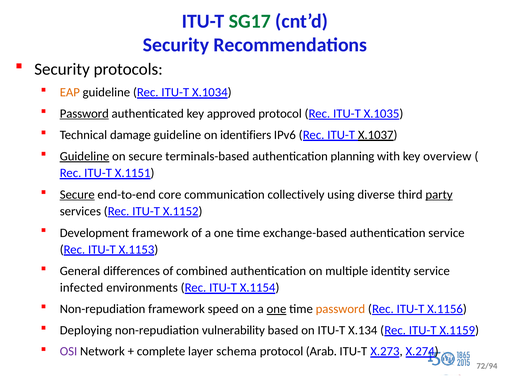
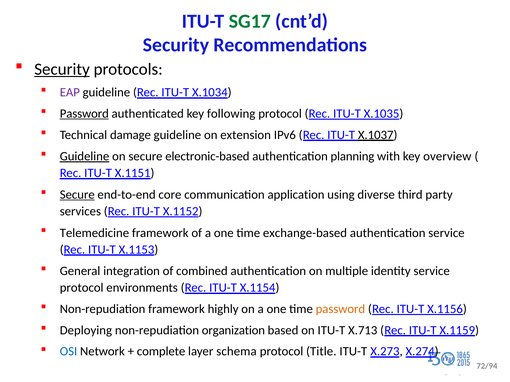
Security underline: none -> present (62, 69)
EAP colour: orange -> purple (70, 93)
approved: approved -> following (231, 114)
identifiers: identifiers -> extension (246, 135)
terminals-based: terminals-based -> electronic-based (207, 157)
collectively: collectively -> application (296, 195)
party underline: present -> none (439, 195)
Development: Development -> Telemedicine (94, 233)
differences: differences -> integration (132, 271)
infected: infected -> protocol (82, 288)
speed: speed -> highly (223, 309)
one underline: present -> none (276, 309)
vulnerability: vulnerability -> organization (233, 331)
X.134: X.134 -> X.713 (363, 331)
OSI colour: purple -> blue (69, 352)
Arab: Arab -> Title (321, 352)
